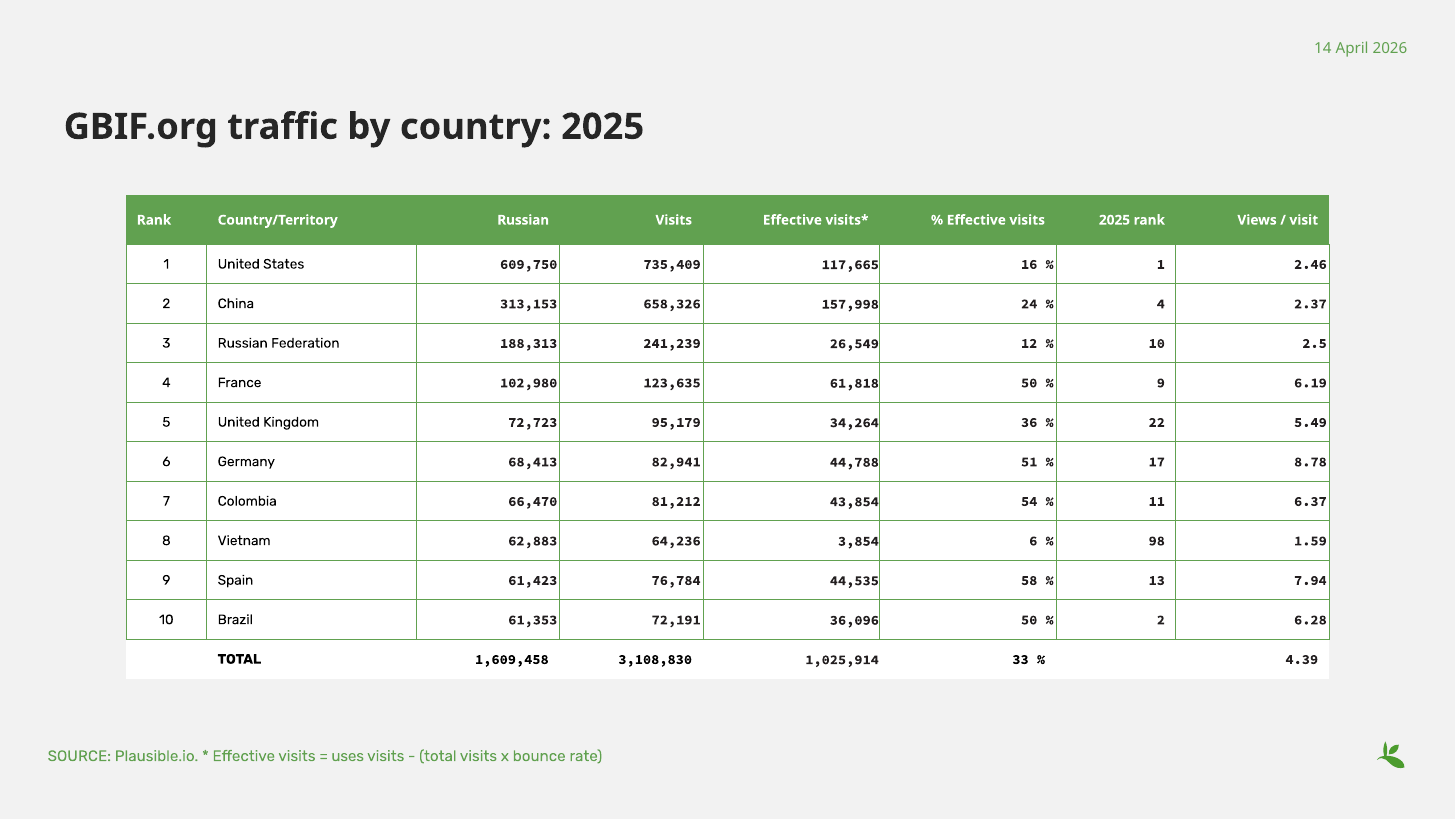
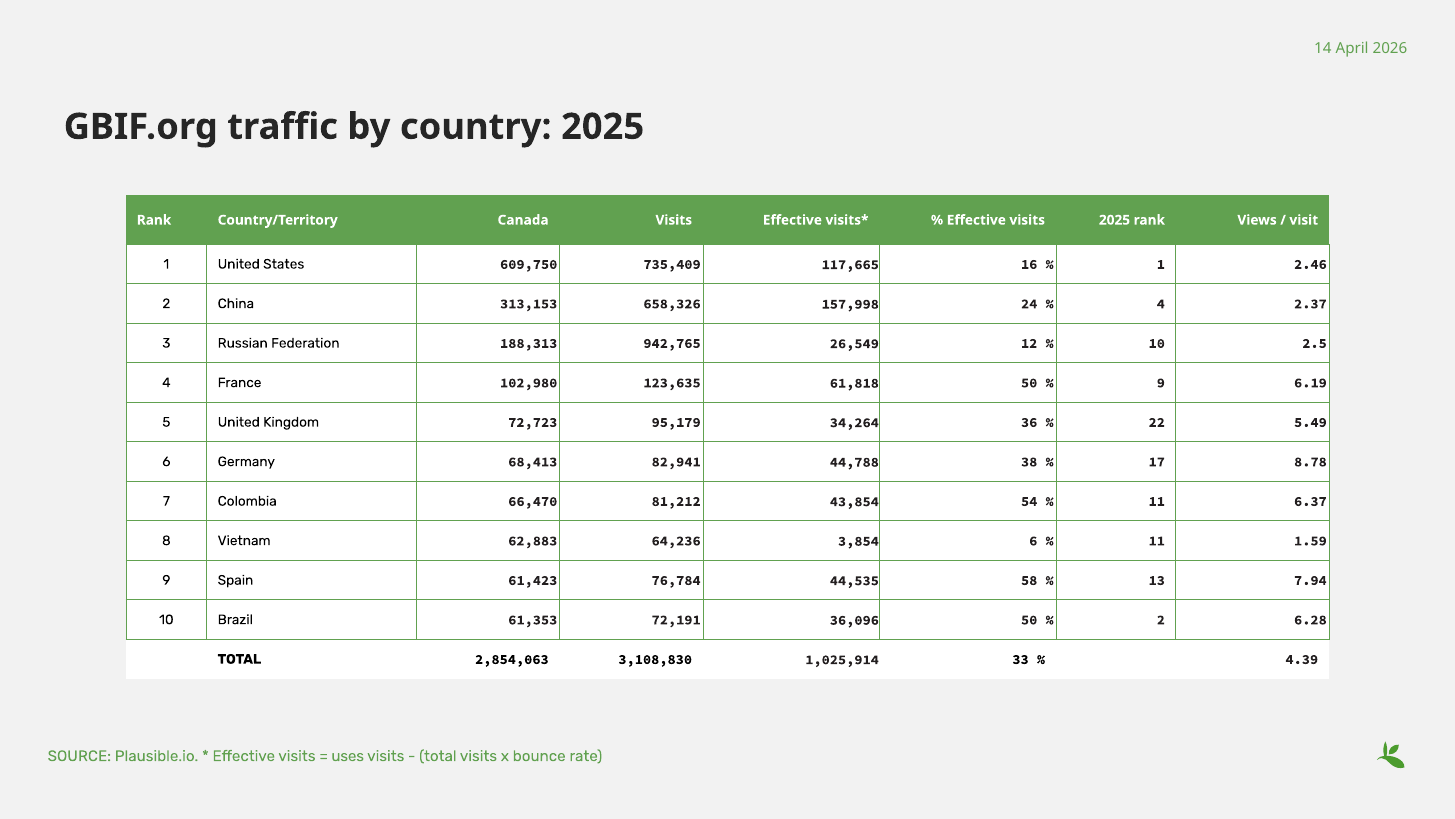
Country/Territory Russian: Russian -> Canada (523, 220)
241,239: 241,239 -> 942,765 (672, 343)
51: 51 -> 38 (1029, 462)
98: 98 -> 11 (1157, 541)
1,609,458: 1,609,458 -> 2,854,063 (512, 659)
